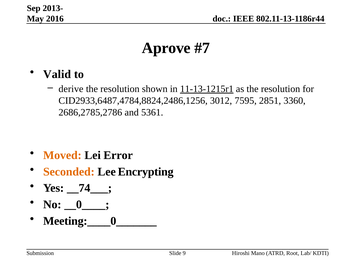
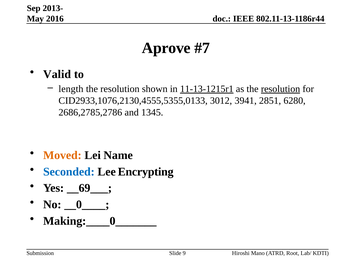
derive: derive -> length (71, 89)
resolution underline: none -> present (281, 89)
CID2933,6487,4784,8824,2486,1256: CID2933,6487,4784,8824,2486,1256 -> CID2933,1076,2130,4555,5355,0133 (133, 101)
7595: 7595 -> 3941 (246, 101)
3360: 3360 -> 6280 (295, 101)
5361: 5361 -> 1345 (152, 112)
Error: Error -> Name (118, 155)
Seconded colour: orange -> blue (69, 172)
__74___: __74___ -> __69___ (89, 188)
Meeting:____0_______: Meeting:____0_______ -> Making:____0_______ (100, 221)
